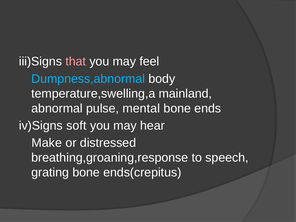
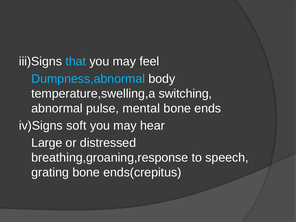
that colour: pink -> light blue (76, 62)
mainland: mainland -> switching (185, 94)
Make: Make -> Large (47, 143)
